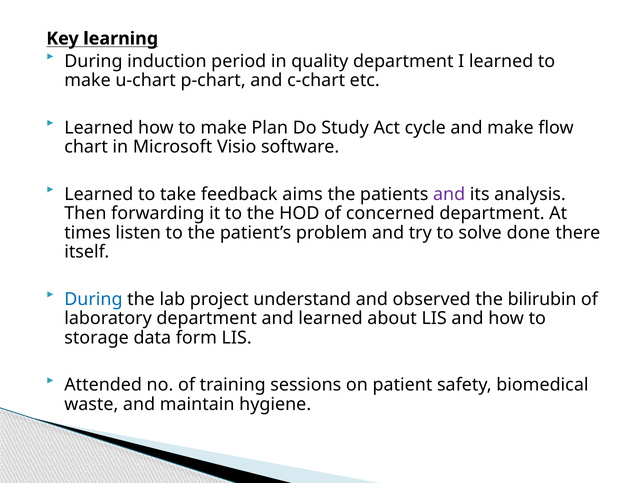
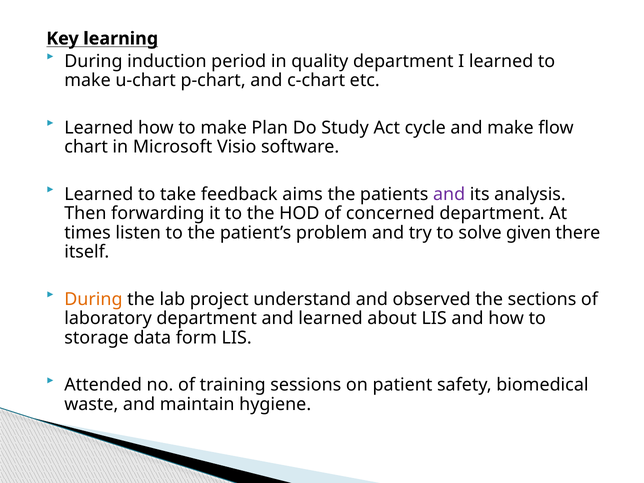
done: done -> given (529, 233)
During colour: blue -> orange (93, 299)
bilirubin: bilirubin -> sections (542, 299)
